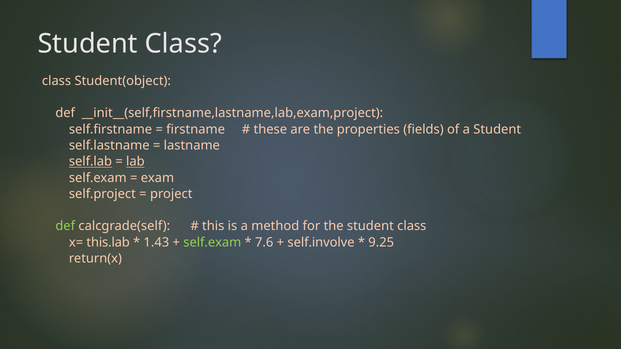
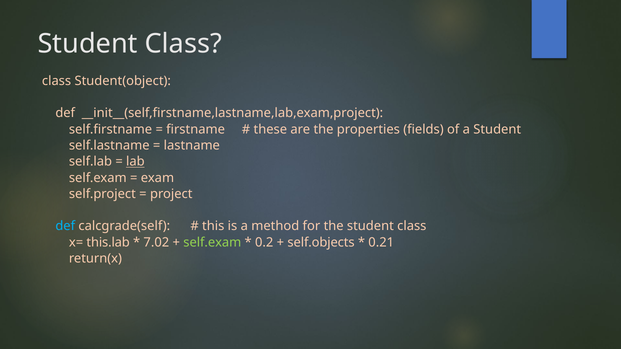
self.lab underline: present -> none (90, 162)
def colour: light green -> light blue (65, 226)
1.43: 1.43 -> 7.02 (156, 243)
7.6: 7.6 -> 0.2 (264, 243)
self.involve: self.involve -> self.objects (321, 243)
9.25: 9.25 -> 0.21 (381, 243)
